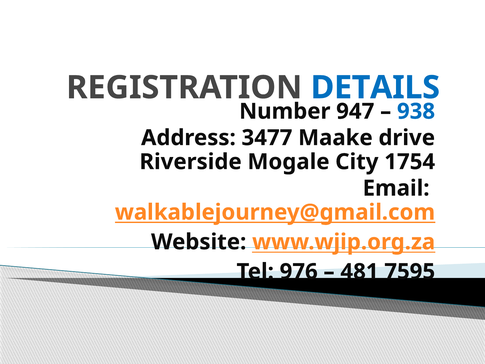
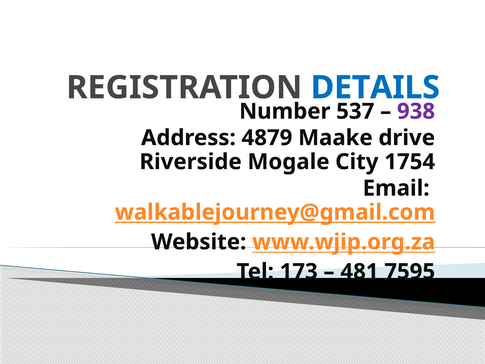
947: 947 -> 537 (355, 111)
938 colour: blue -> purple (416, 111)
3477: 3477 -> 4879 (267, 138)
976: 976 -> 173 (299, 272)
